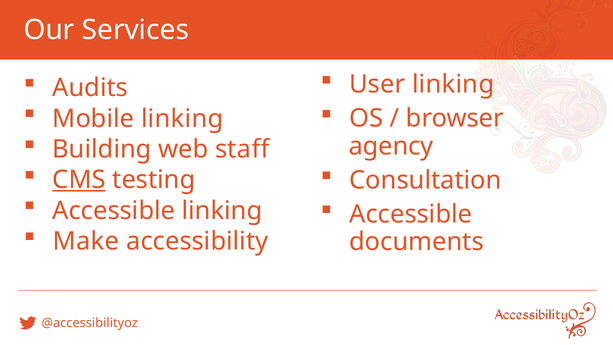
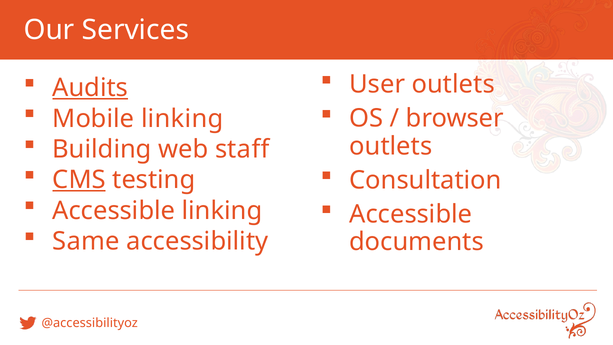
User linking: linking -> outlets (453, 84)
Audits underline: none -> present (90, 88)
agency: agency -> outlets (391, 146)
Make: Make -> Same (86, 241)
